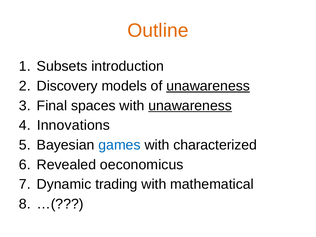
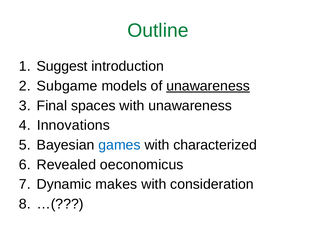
Outline colour: orange -> green (158, 31)
Subsets: Subsets -> Suggest (62, 66)
Discovery: Discovery -> Subgame (67, 86)
unawareness underline: present -> none (190, 106)
trading: trading -> makes (116, 184)
mathematical: mathematical -> consideration (212, 184)
